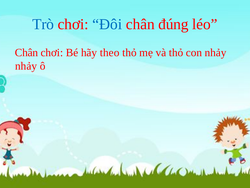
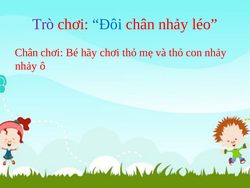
Trò colour: blue -> purple (43, 24)
chân đúng: đúng -> nhảy (173, 24)
hãy theo: theo -> chơi (110, 52)
